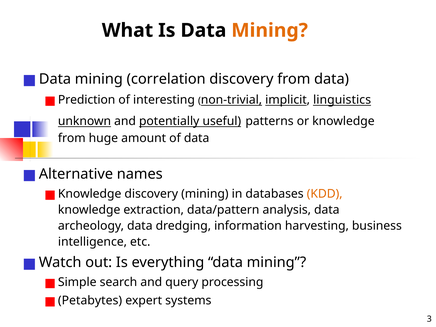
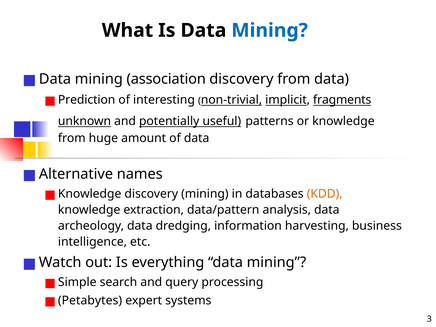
Mining colour: orange -> blue (270, 30)
correlation: correlation -> association (166, 79)
linguistics: linguistics -> fragments (342, 100)
